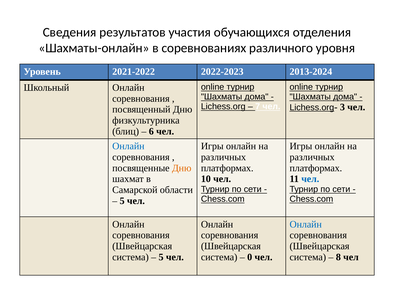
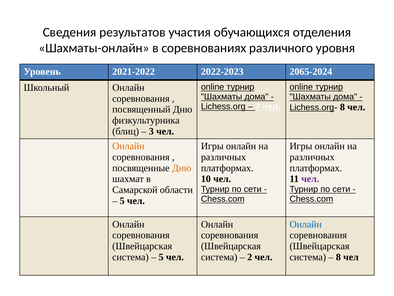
2013-2024: 2013-2024 -> 2065-2024 (311, 71)
Lichess.org- 3: 3 -> 8 (342, 107)
6: 6 -> 3 (151, 131)
Онлайн colour: blue -> orange (128, 146)
чел colour: blue -> purple (310, 179)
0: 0 -> 2 (250, 257)
